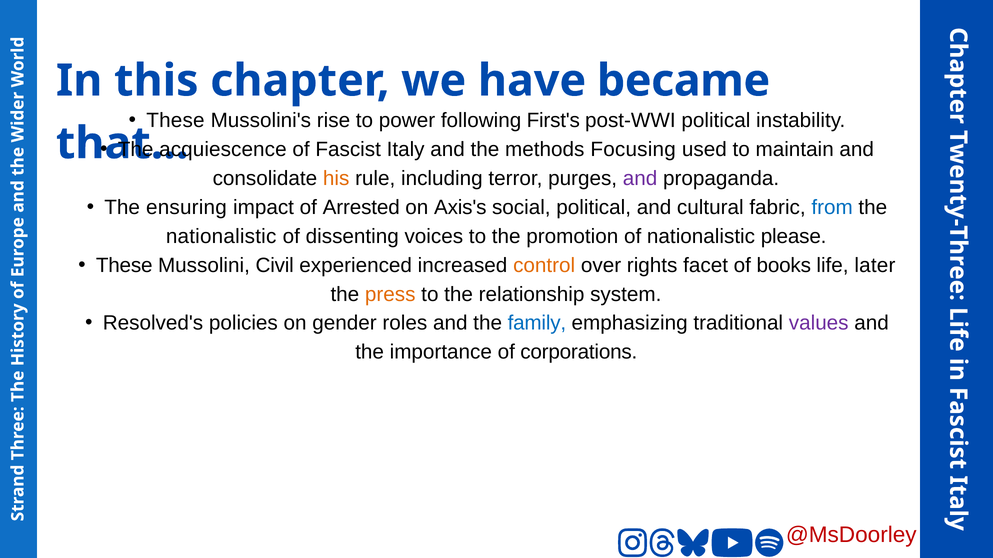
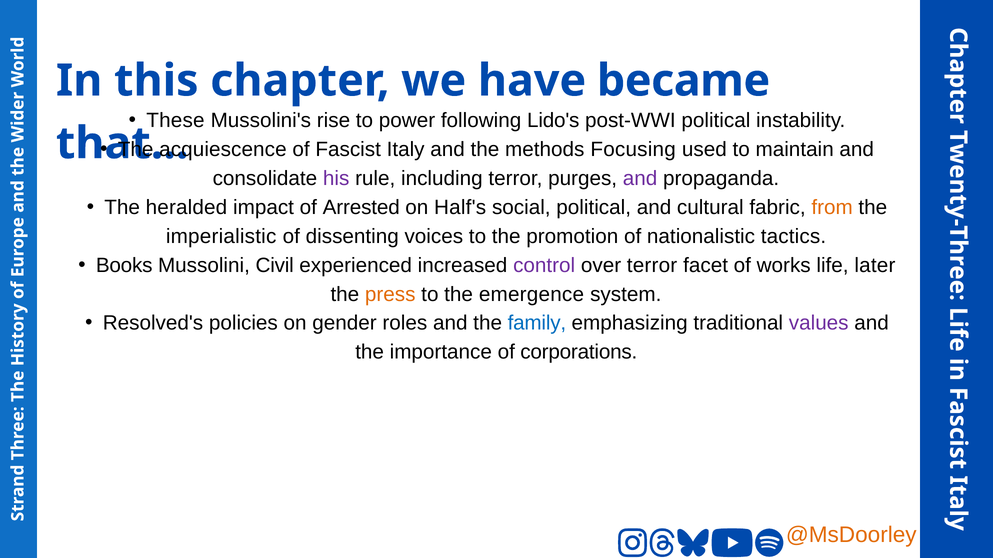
First's: First's -> Lido's (553, 121)
his colour: orange -> purple (336, 179)
ensuring: ensuring -> heralded (186, 208)
Axis's: Axis's -> Half's (460, 208)
from colour: blue -> orange (832, 208)
nationalistic: nationalistic -> imperialistic (221, 237)
please: please -> tactics (793, 237)
These: These -> Books (124, 266)
control colour: orange -> purple (544, 266)
over rights: rights -> terror (652, 266)
books: books -> works (784, 266)
relationship: relationship -> emergence (531, 295)
@MsDoorley colour: red -> orange (851, 535)
